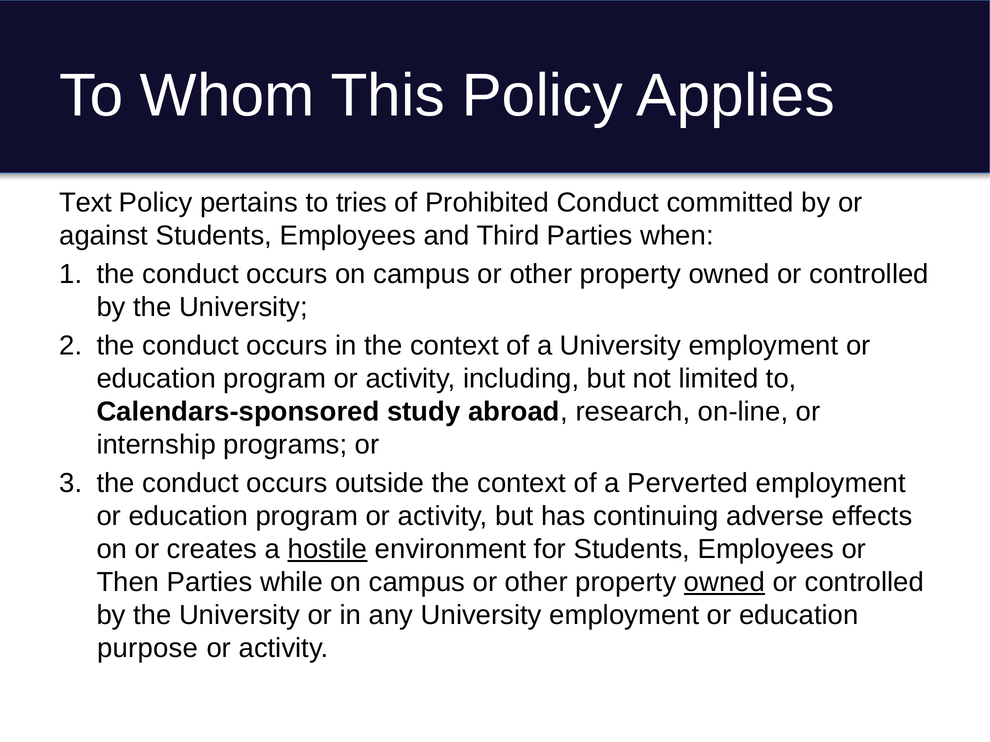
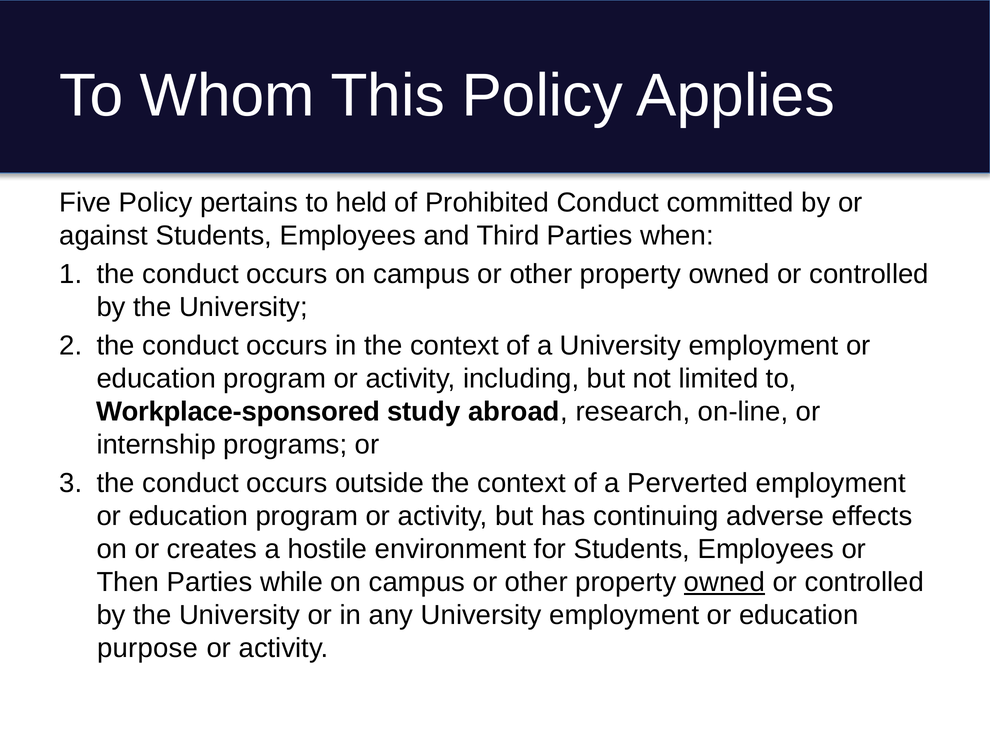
Text: Text -> Five (85, 203)
tries: tries -> held (362, 203)
Calendars-sponsored: Calendars-sponsored -> Workplace-sponsored (238, 412)
hostile underline: present -> none (327, 550)
